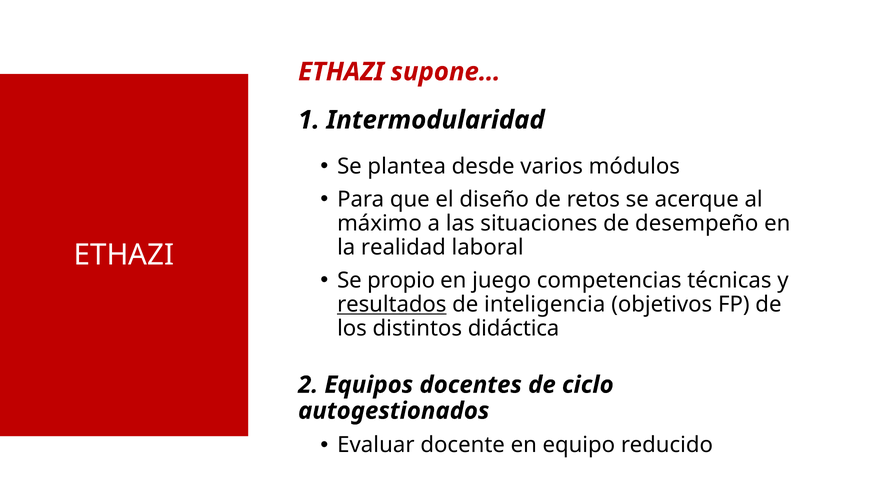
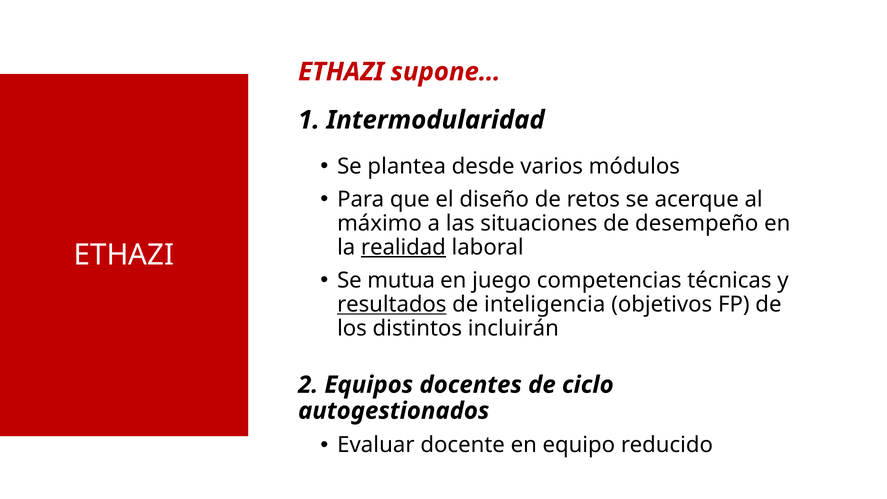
realidad underline: none -> present (403, 247)
propio: propio -> mutua (401, 281)
didáctica: didáctica -> incluirán (513, 328)
